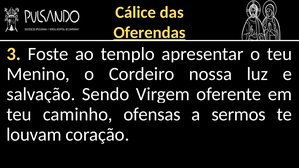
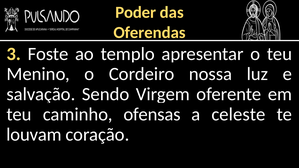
Cálice: Cálice -> Poder (136, 12)
Oferendas underline: present -> none (149, 33)
sermos: sermos -> celeste (238, 114)
